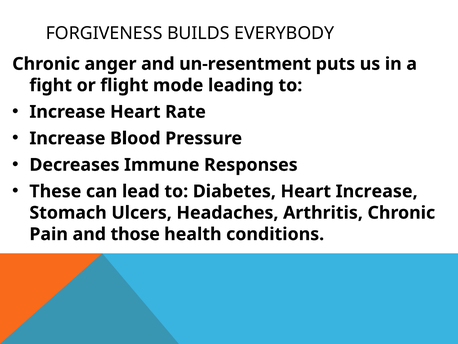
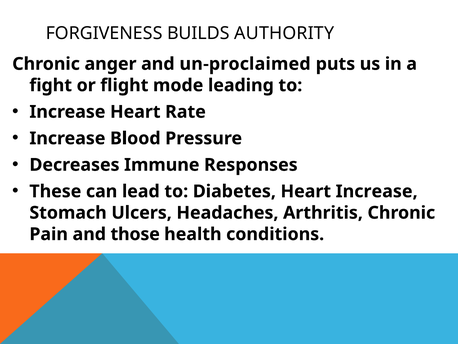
EVERYBODY: EVERYBODY -> AUTHORITY (284, 33)
un-resentment: un-resentment -> un-proclaimed (245, 64)
